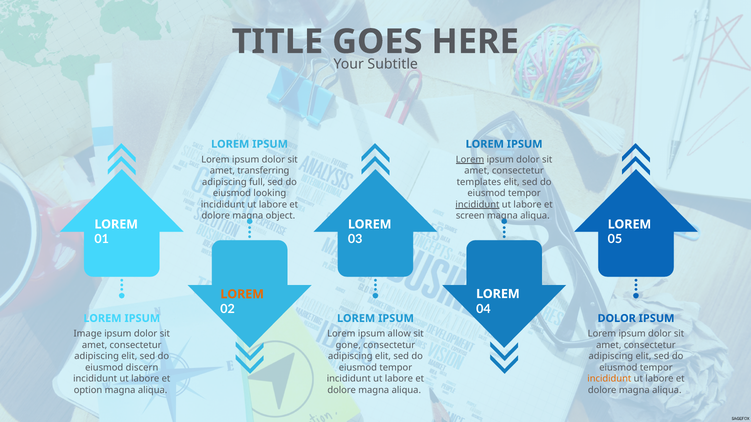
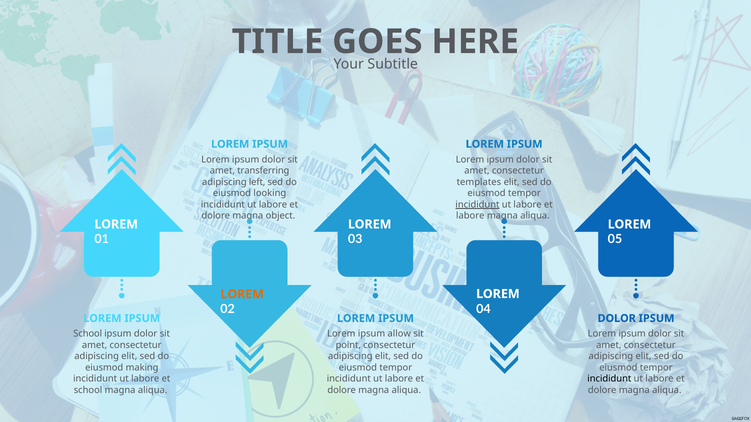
Lorem underline: present -> none (470, 160)
full: full -> left (257, 182)
screen: screen -> labore (470, 216)
Image: Image -> School (88, 334)
gone: gone -> point (348, 345)
discern: discern -> making (142, 368)
incididunt colour: orange -> black (609, 379)
option: option -> school (88, 390)
